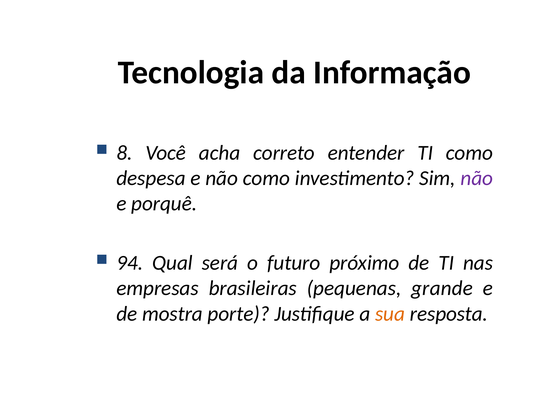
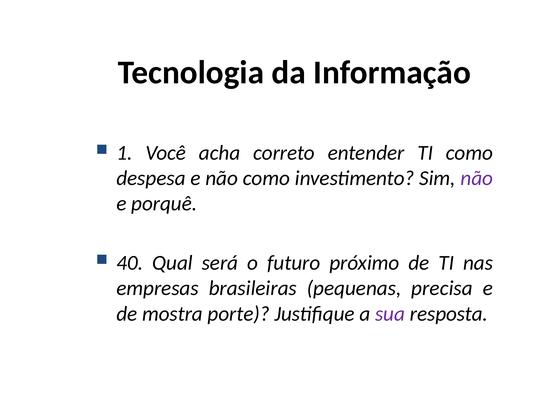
8: 8 -> 1 (124, 153)
94: 94 -> 40 (130, 263)
grande: grande -> precisa (442, 288)
sua colour: orange -> purple (390, 314)
